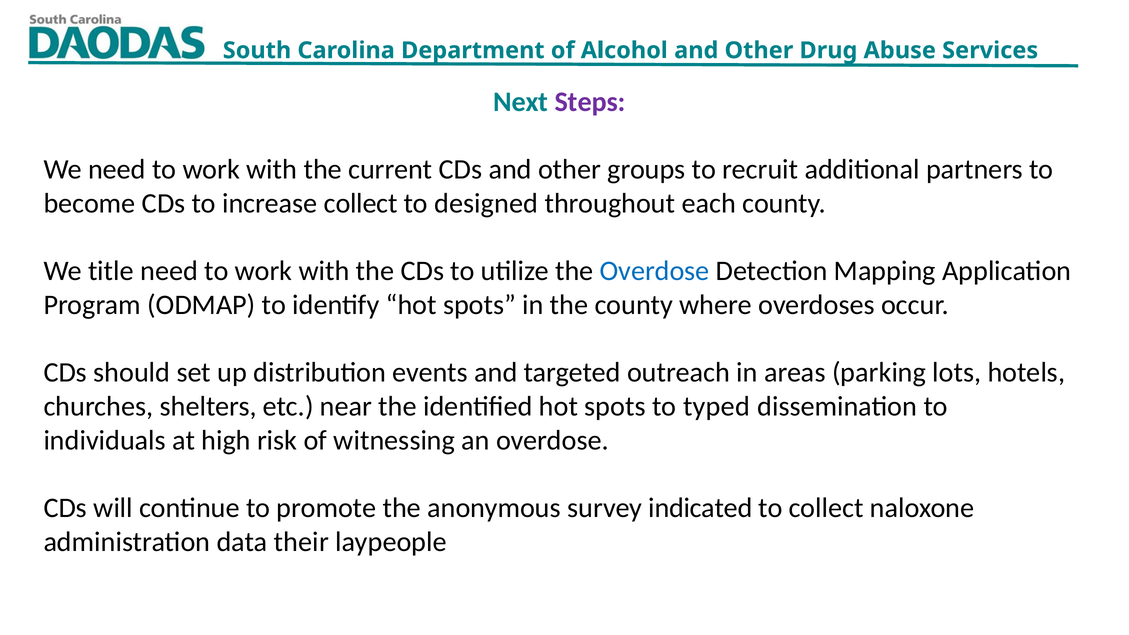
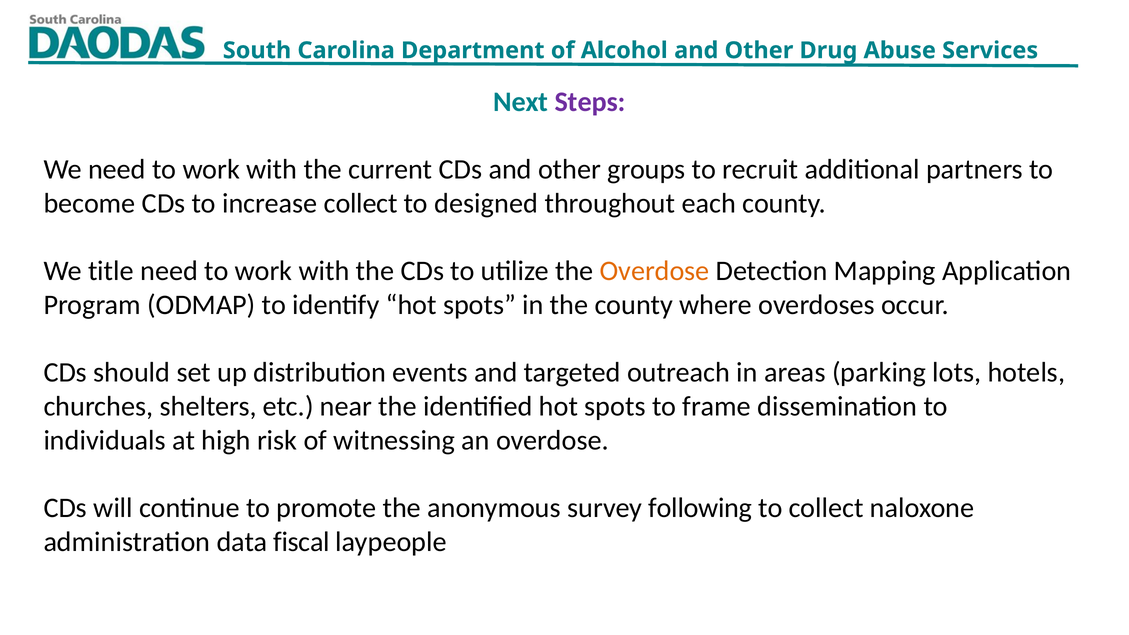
Overdose colour: blue -> orange (655, 271)
typed: typed -> frame (717, 407)
indicated: indicated -> following (700, 508)
their: their -> fiscal (301, 542)
